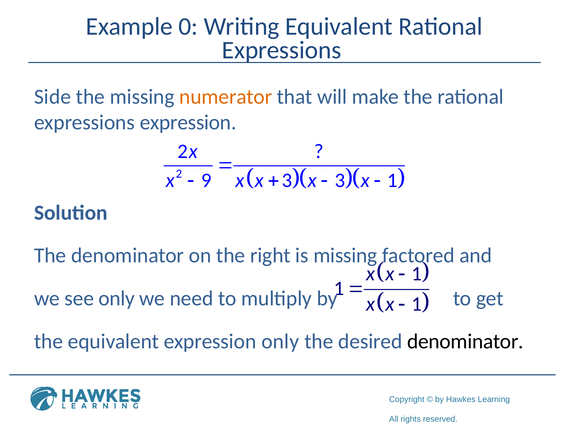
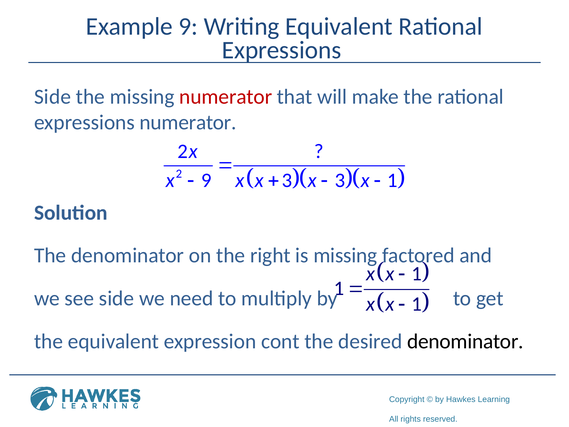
Example 0: 0 -> 9 (188, 26)
numerator colour: orange -> red (226, 97)
expressions expression: expression -> numerator (188, 122)
see only: only -> side (117, 298)
expression only: only -> cont (280, 341)
